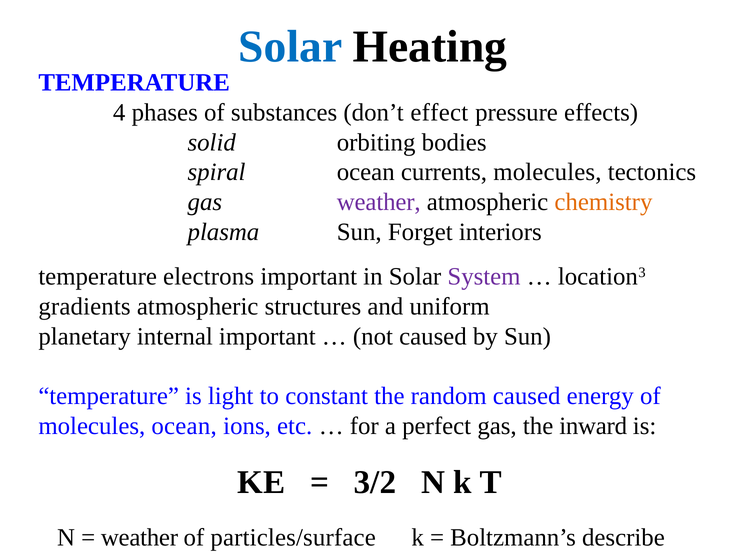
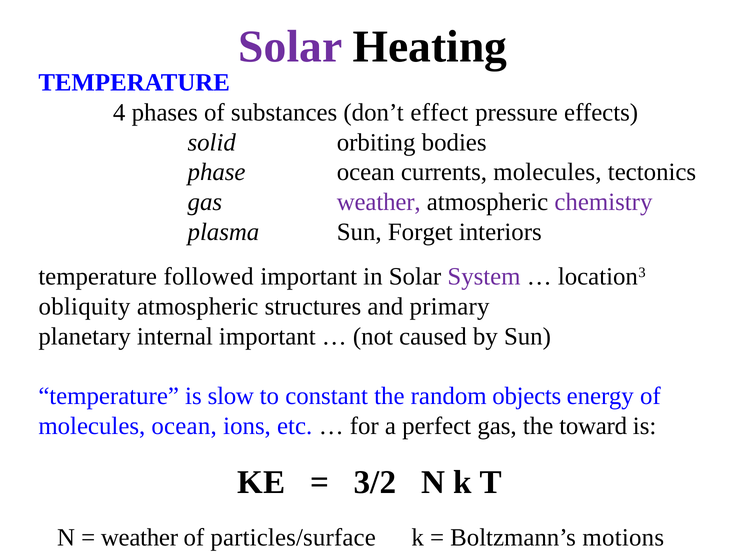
Solar colour: blue -> purple (290, 47)
spiral: spiral -> phase (217, 172)
chemistry colour: orange -> purple (603, 202)
electrons: electrons -> followed (209, 276)
gradients: gradients -> obliquity (84, 306)
uniform: uniform -> primary (449, 306)
light: light -> slow (231, 396)
random caused: caused -> objects (527, 396)
inward: inward -> toward (593, 426)
describe: describe -> motions (623, 537)
